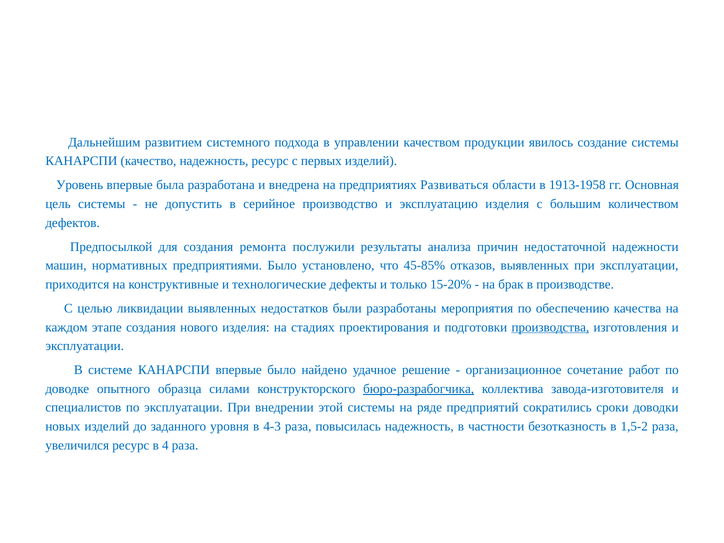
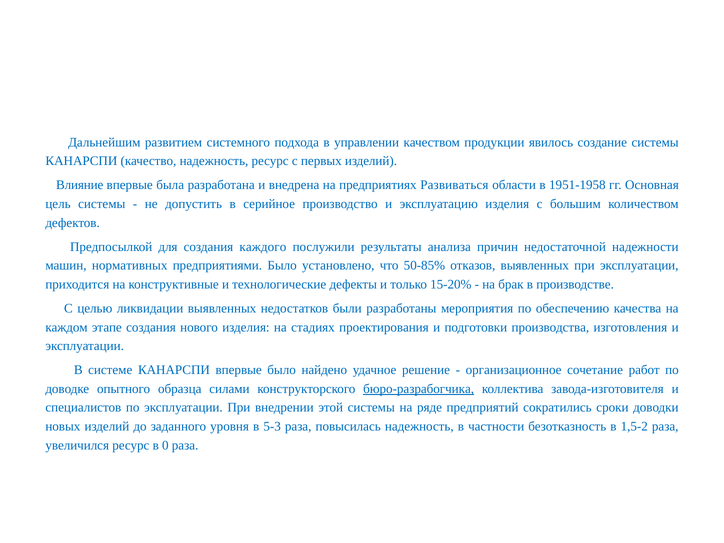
Уровень: Уровень -> Влияние (80, 185)
1913-1958: 1913-1958 -> 1951-1958 (577, 185)
ремонта: ремонта -> каждого (263, 247)
45-85%: 45-85% -> 50-85% (424, 266)
производства underline: present -> none (550, 327)
4-3: 4-3 -> 5-3 (272, 427)
4: 4 -> 0 (165, 445)
